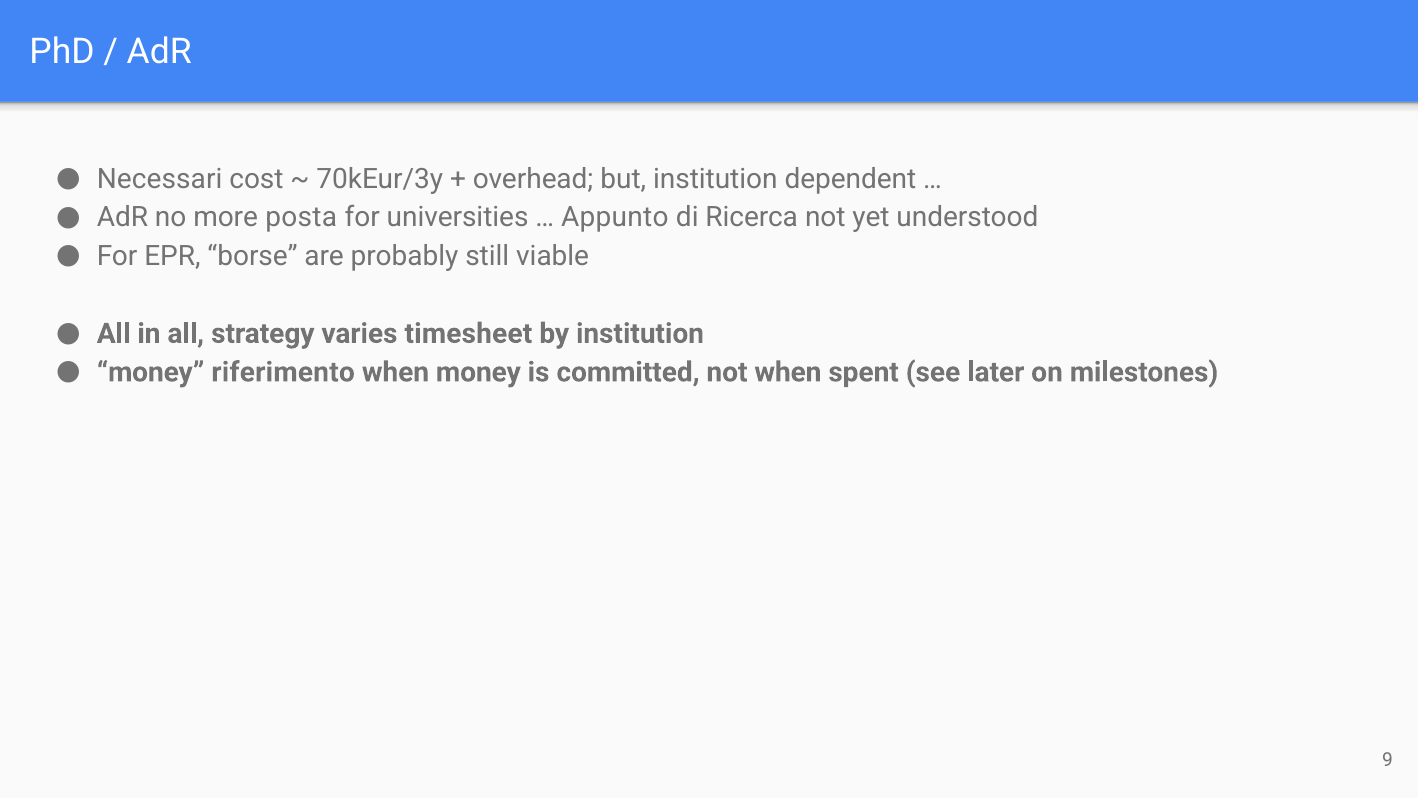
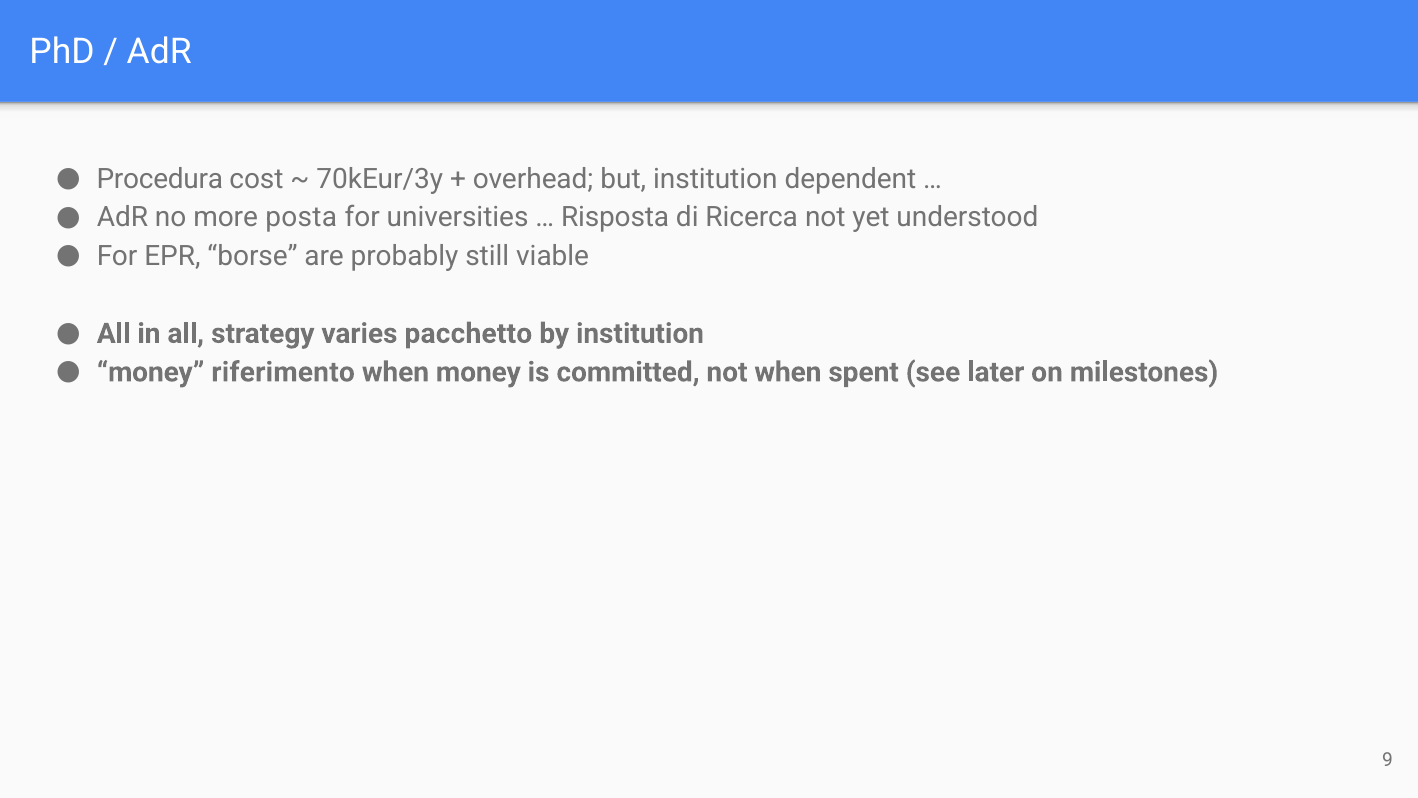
Necessari: Necessari -> Procedura (160, 179)
Appunto: Appunto -> Risposta (615, 217)
timesheet: timesheet -> pacchetto (468, 333)
